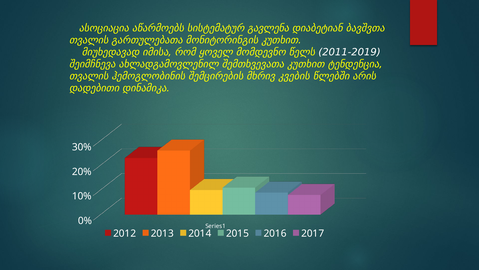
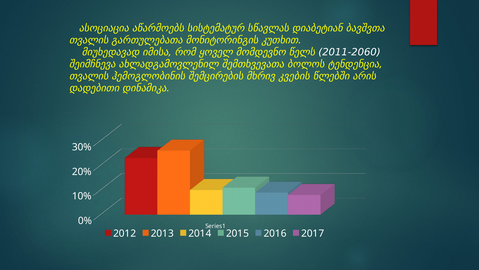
გავლენა: გავლენა -> სწავლას (268, 28)
2011-2019: 2011-2019 -> 2011-2060 (350, 52)
შემთხვევათა კუთხით: კუთხით -> ბოლოს (306, 64)
